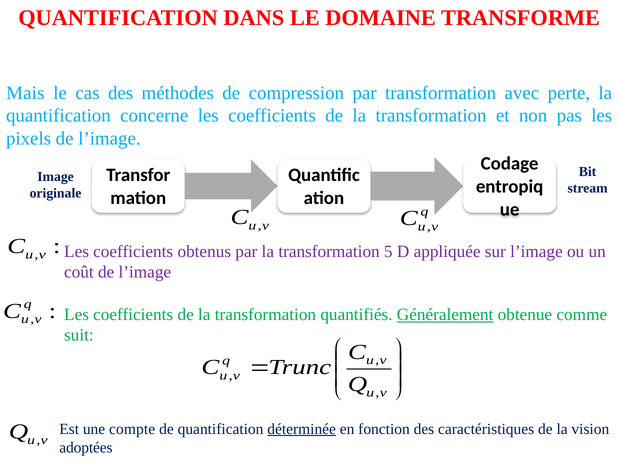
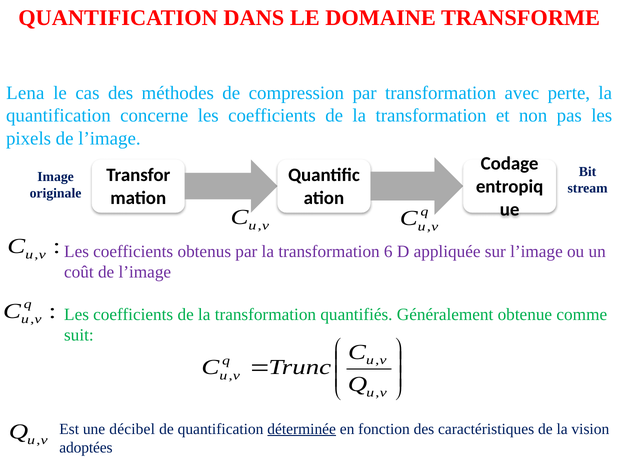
Mais: Mais -> Lena (25, 93)
5: 5 -> 6 (388, 251)
Généralement underline: present -> none (445, 315)
compte: compte -> décibel (132, 429)
